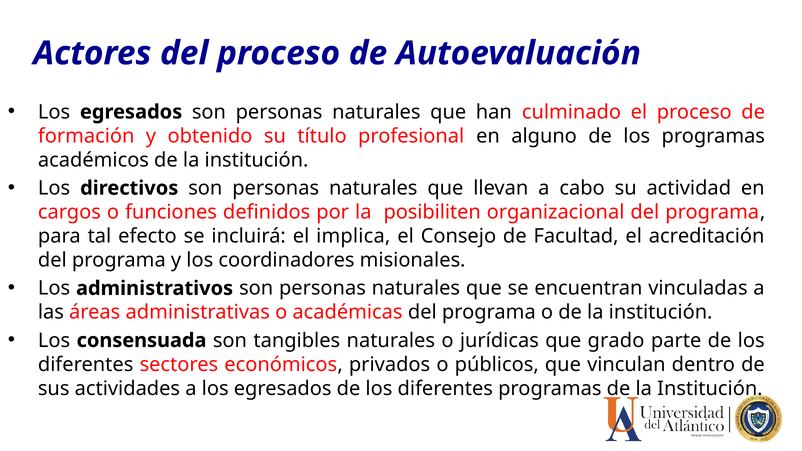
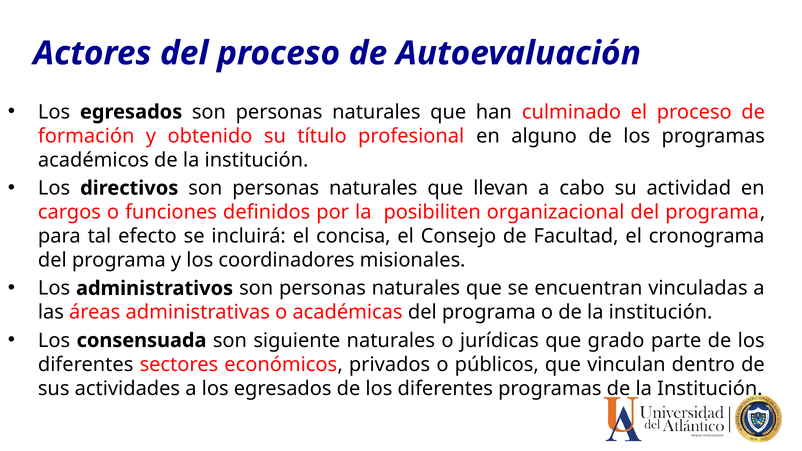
implica: implica -> concisa (353, 236)
acreditación: acreditación -> cronograma (707, 236)
tangibles: tangibles -> siguiente (297, 341)
